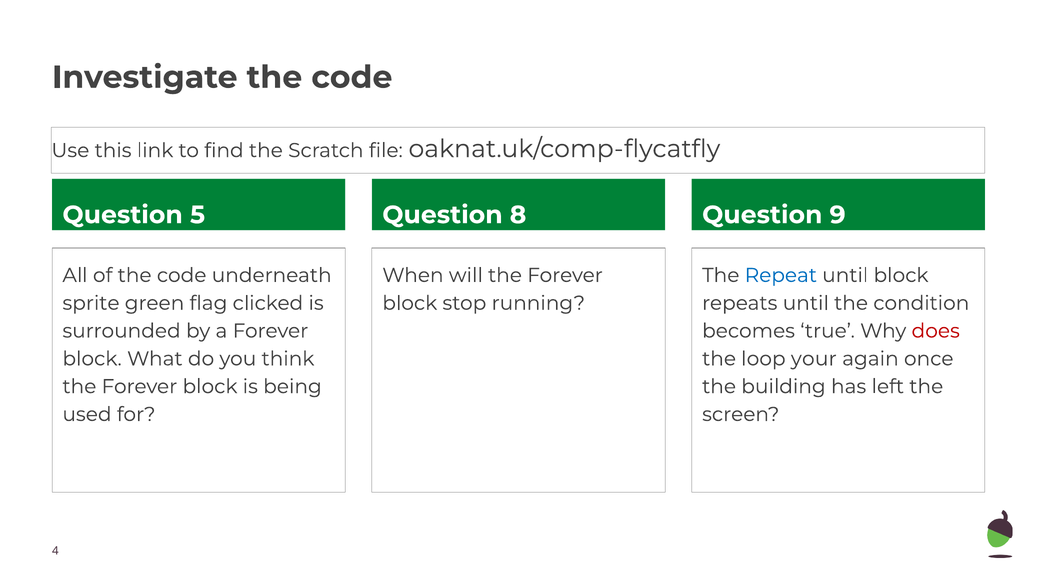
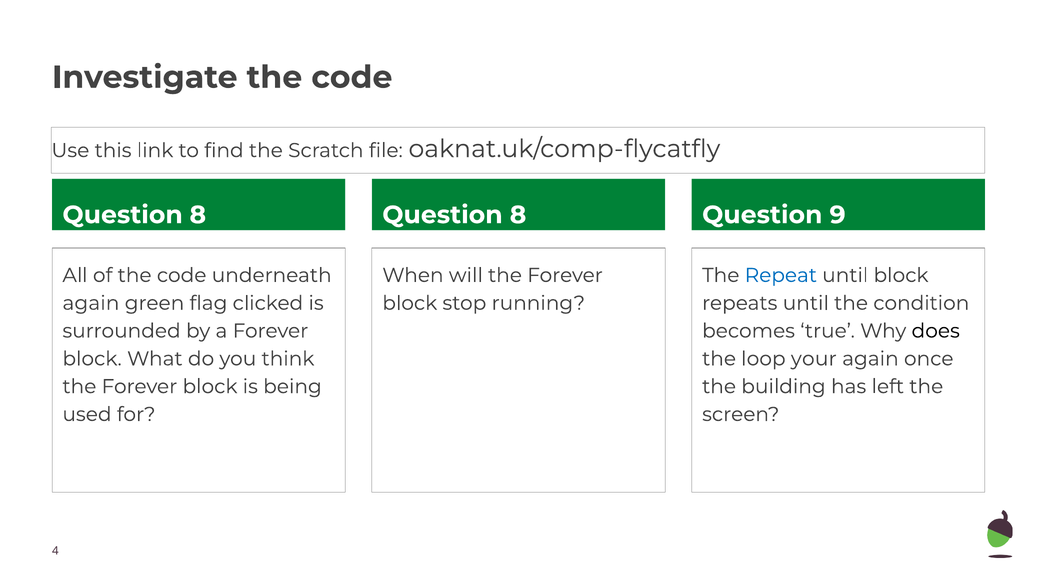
5: 5 -> 8 (198, 215)
sprite: sprite -> again (91, 303)
does colour: red -> black (936, 331)
